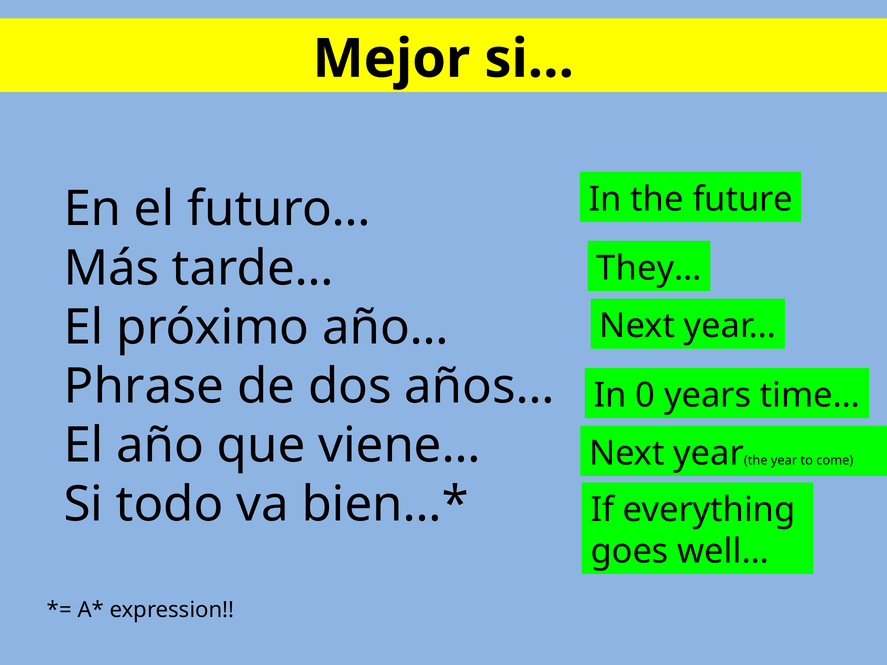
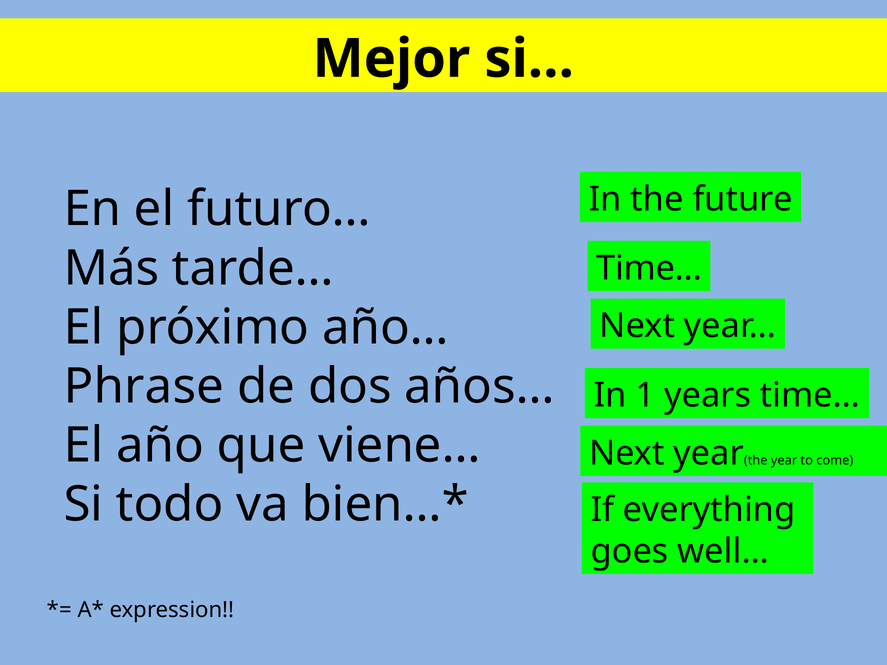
They…: They… -> Time… (649, 268)
0: 0 -> 1 (645, 396)
